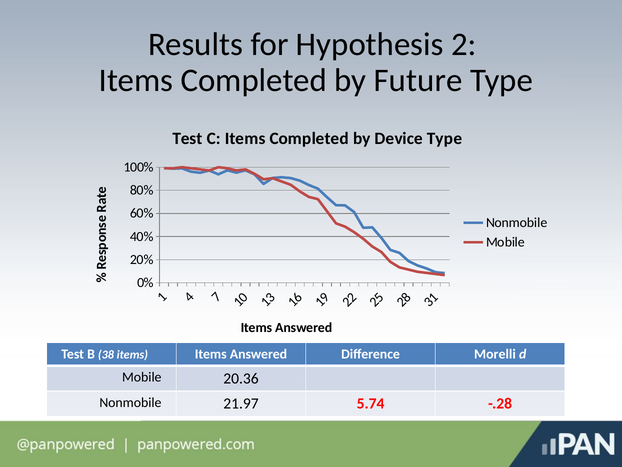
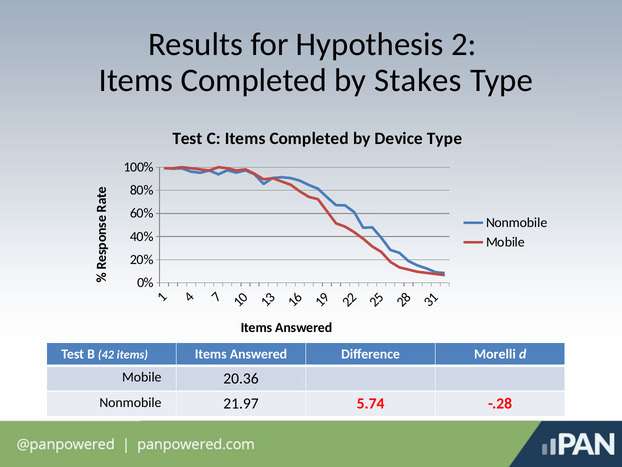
Future: Future -> Stakes (418, 80)
38: 38 -> 42 (106, 354)
